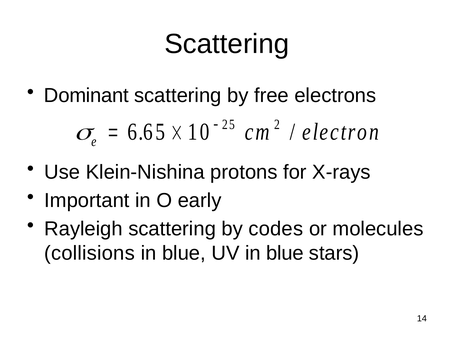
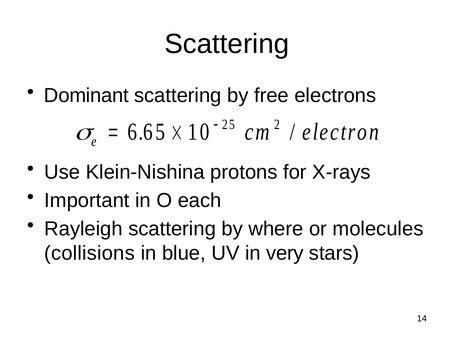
early: early -> each (200, 200)
codes: codes -> where (276, 228)
UV in blue: blue -> very (285, 253)
